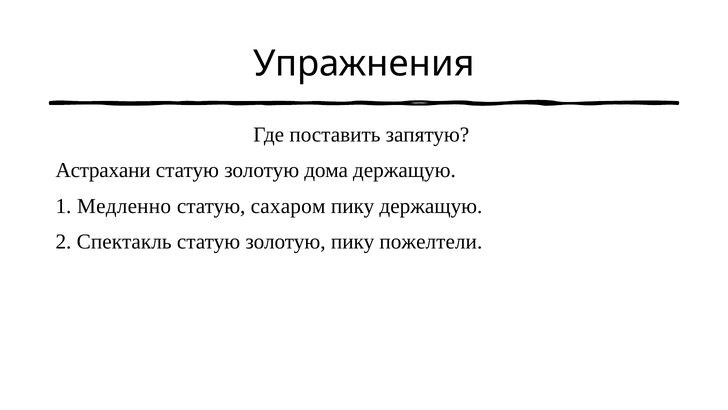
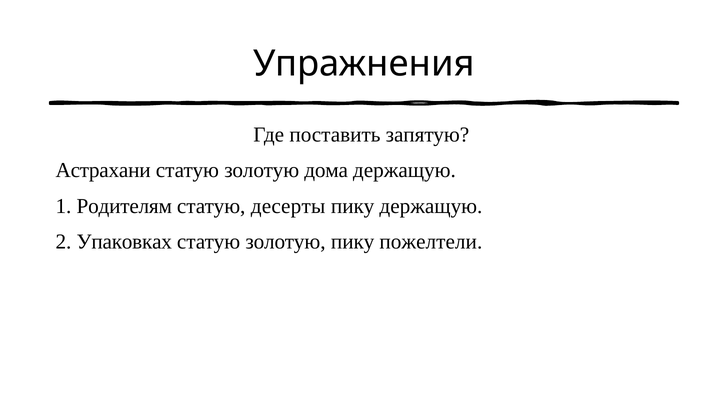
Медленно: Медленно -> Родителям (124, 206)
сахаром: сахаром -> десерты (288, 206)
Спектакль: Спектакль -> Упаковках (124, 241)
